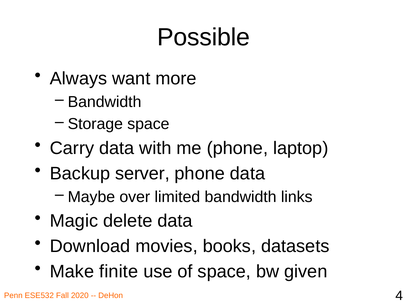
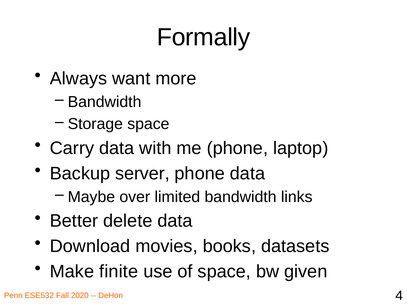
Possible: Possible -> Formally (204, 37)
Magic: Magic -> Better (74, 221)
